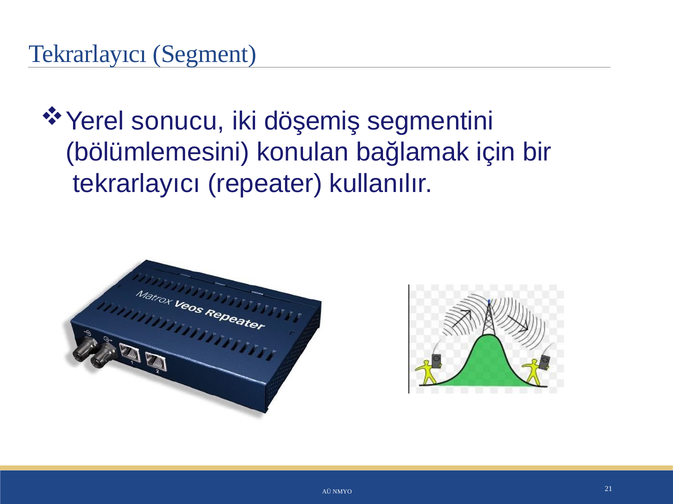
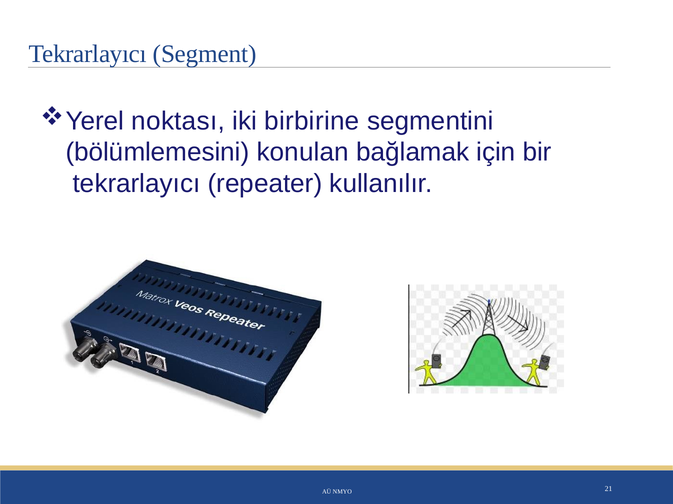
sonucu: sonucu -> noktası (178, 121)
döşemiş: döşemiş -> birbirine (312, 121)
